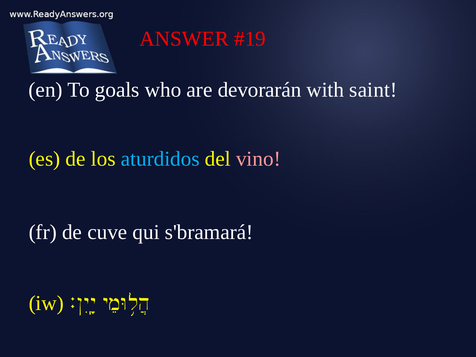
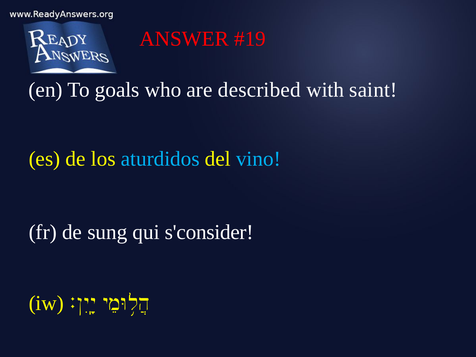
devorarán: devorarán -> described (259, 90)
vino colour: pink -> light blue (258, 159)
cuve: cuve -> sung (107, 232)
s'bramará: s'bramará -> s'consider (209, 232)
